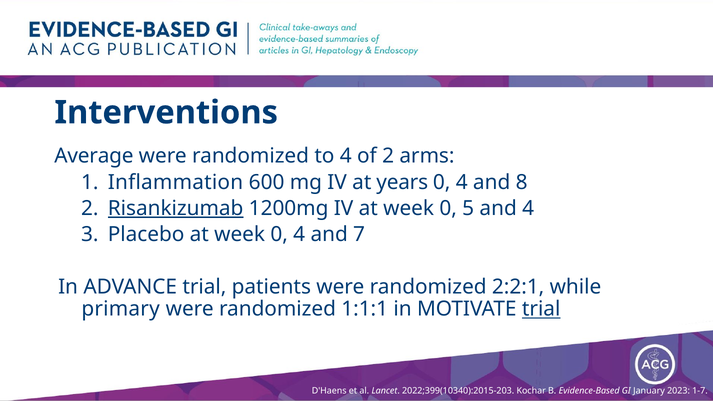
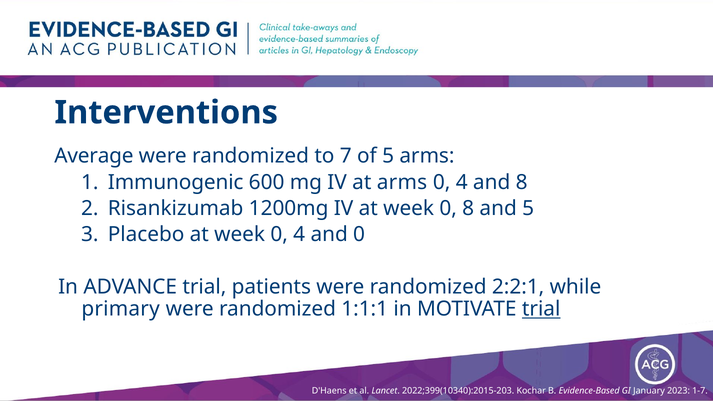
to 4: 4 -> 7 (346, 156)
of 2: 2 -> 5 (388, 156)
Inflammation: Inflammation -> Immunogenic (176, 182)
at years: years -> arms (402, 182)
Risankizumab underline: present -> none (176, 208)
0 5: 5 -> 8 (468, 208)
and 4: 4 -> 5 (528, 208)
and 7: 7 -> 0 (359, 235)
